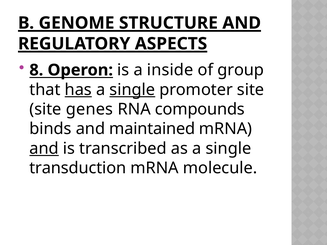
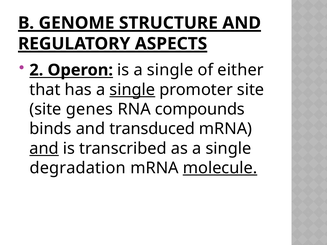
8: 8 -> 2 (36, 70)
is a inside: inside -> single (170, 70)
group: group -> either (241, 70)
has underline: present -> none (78, 90)
maintained: maintained -> transduced (152, 129)
transduction: transduction -> degradation (78, 168)
molecule underline: none -> present (220, 168)
